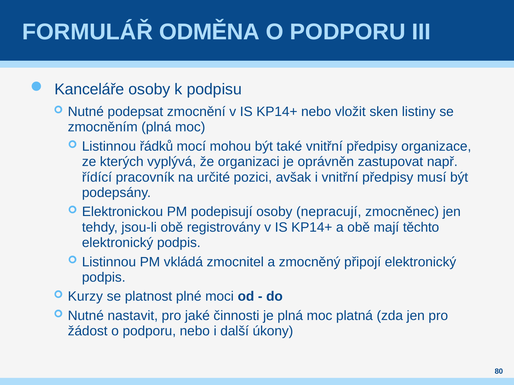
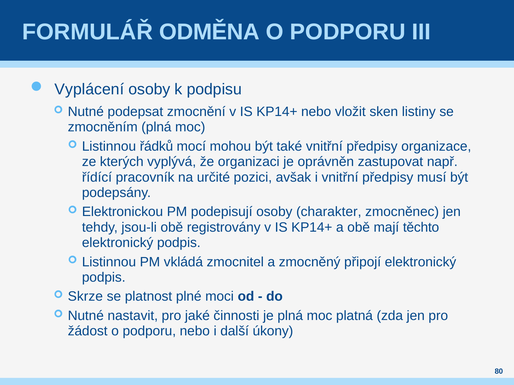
Kanceláře: Kanceláře -> Vyplácení (89, 90)
nepracují: nepracují -> charakter (329, 212)
Kurzy: Kurzy -> Skrze (85, 297)
